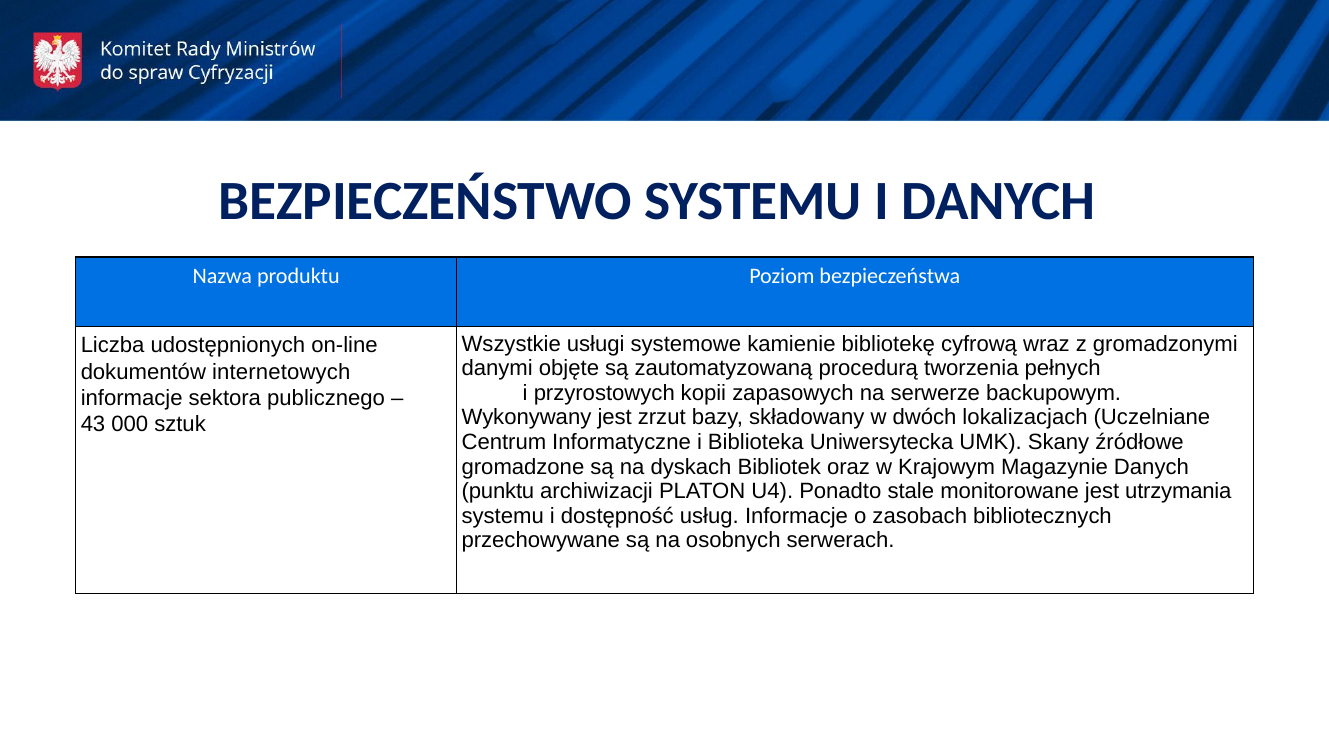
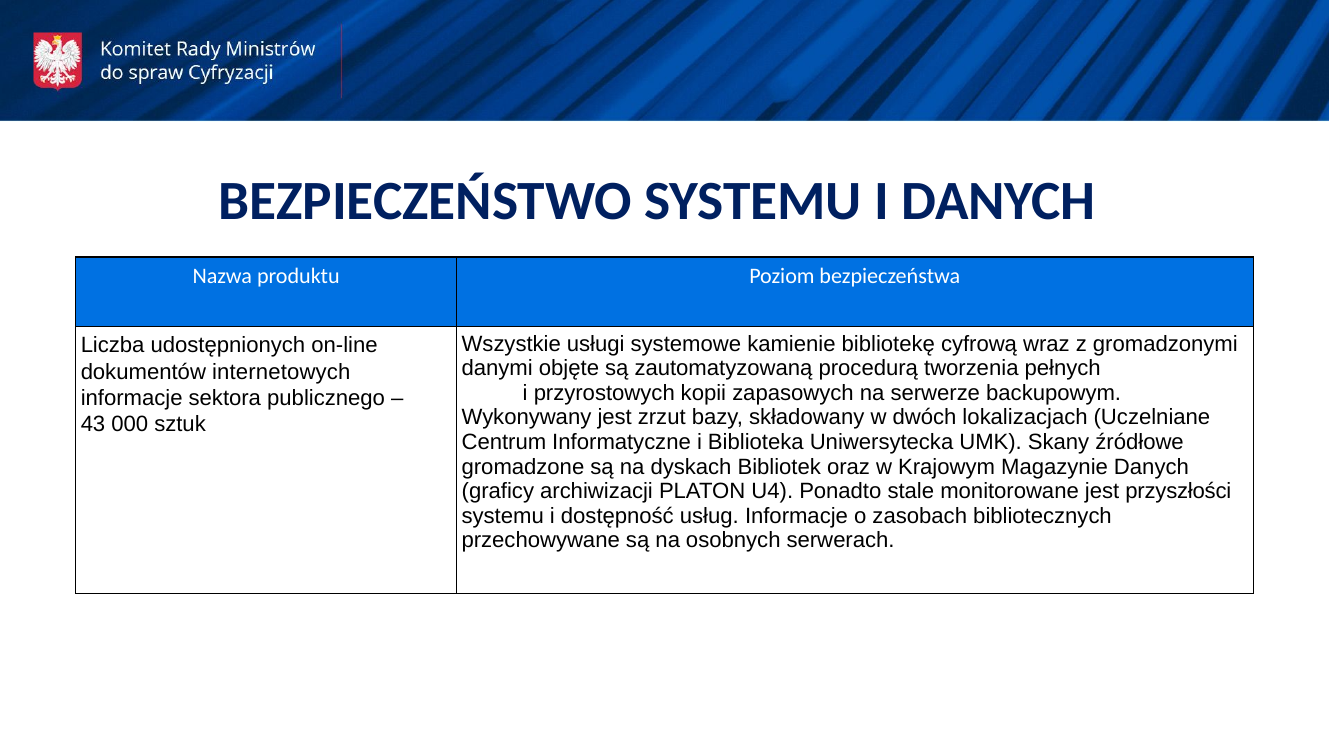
punktu: punktu -> graficy (498, 492)
utrzymania: utrzymania -> przyszłości (1178, 492)
